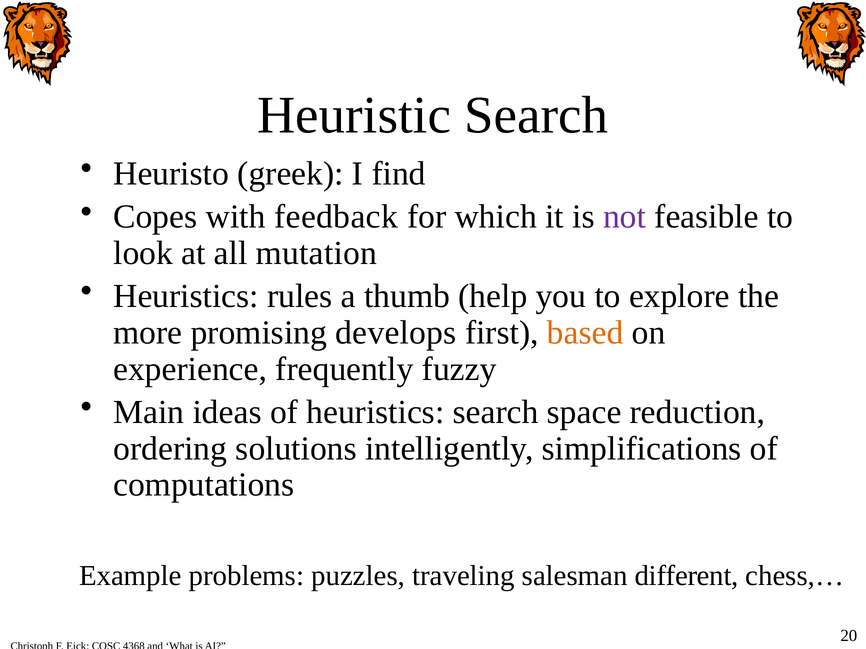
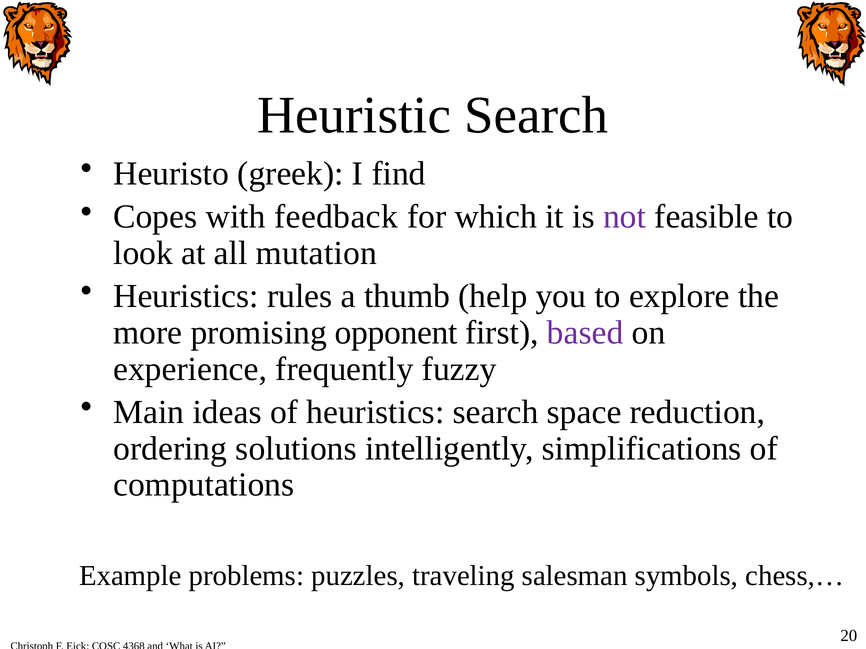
develops: develops -> opponent (396, 333)
based colour: orange -> purple (585, 333)
different: different -> symbols (686, 576)
